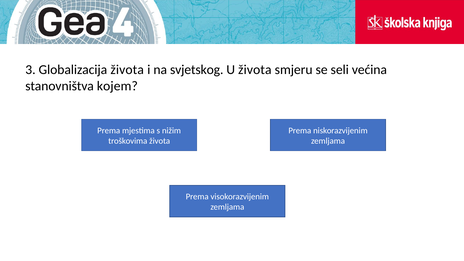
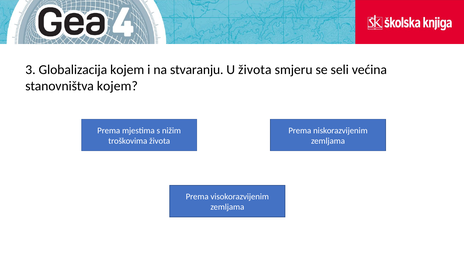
Globalizacija života: života -> kojem (127, 70)
svjetskog: svjetskog -> stvaranju (197, 70)
